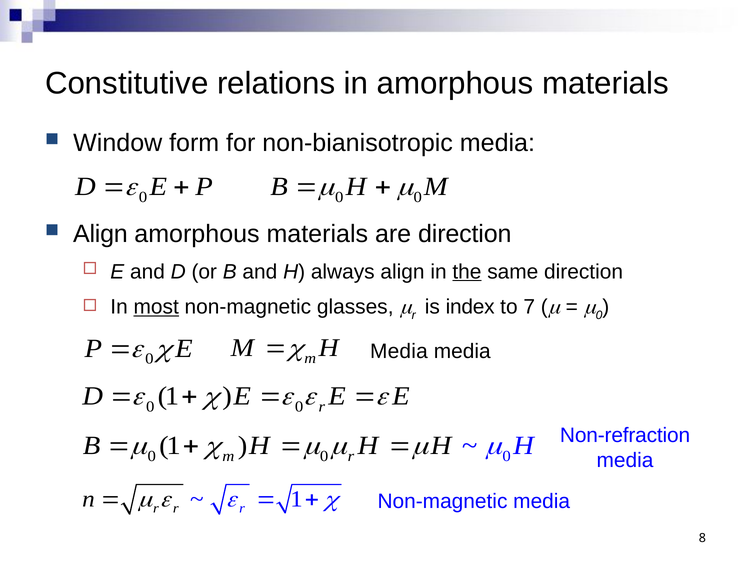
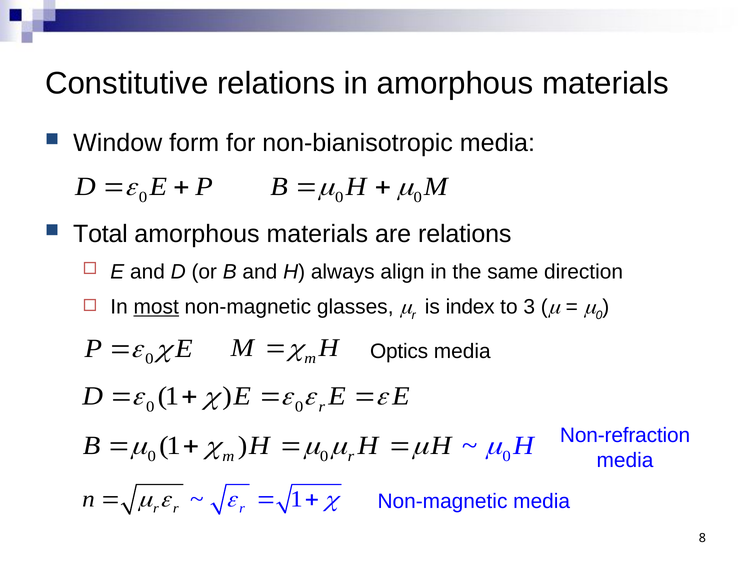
Align: Align -> Total (100, 234)
are direction: direction -> relations (465, 234)
the underline: present -> none (467, 272)
7: 7 -> 3 (529, 307)
Media: Media -> Optics (399, 351)
